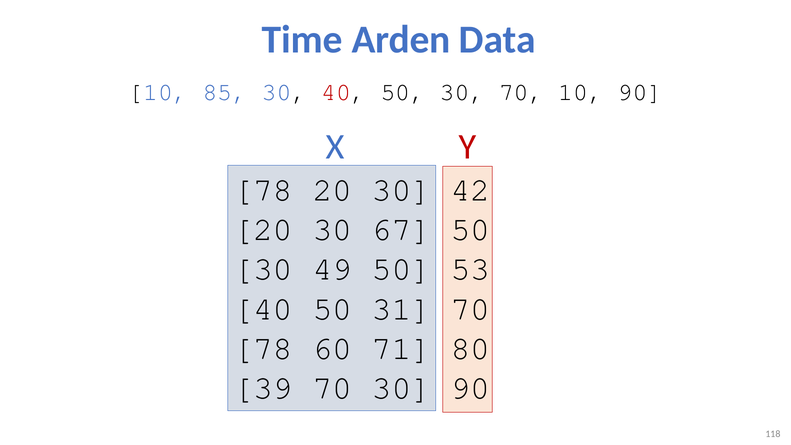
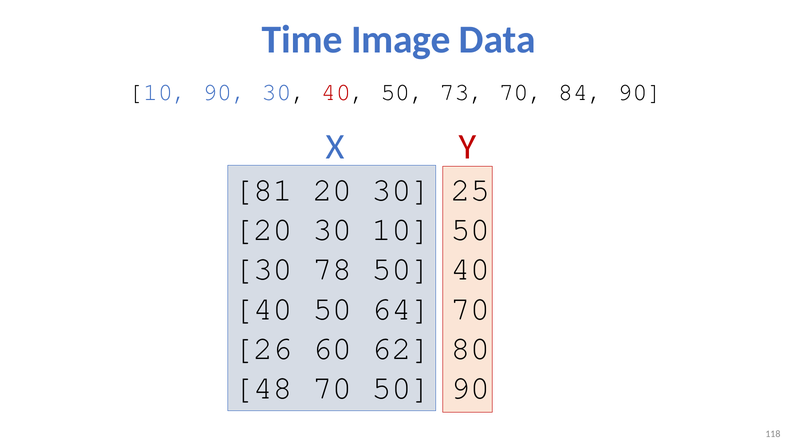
Arden: Arden -> Image (401, 40)
10 85: 85 -> 90 (225, 92)
40 50 30: 30 -> 73 (462, 92)
70 10: 10 -> 84 (581, 92)
78: 78 -> 81 (263, 190)
42: 42 -> 25 (470, 190)
30 67: 67 -> 10 (401, 230)
49: 49 -> 78 (332, 269)
50 53: 53 -> 40 (470, 269)
31: 31 -> 64 (401, 309)
78: 78 -> 26 (263, 348)
71: 71 -> 62 (401, 348)
39: 39 -> 48 (263, 388)
70 30: 30 -> 50 (401, 388)
